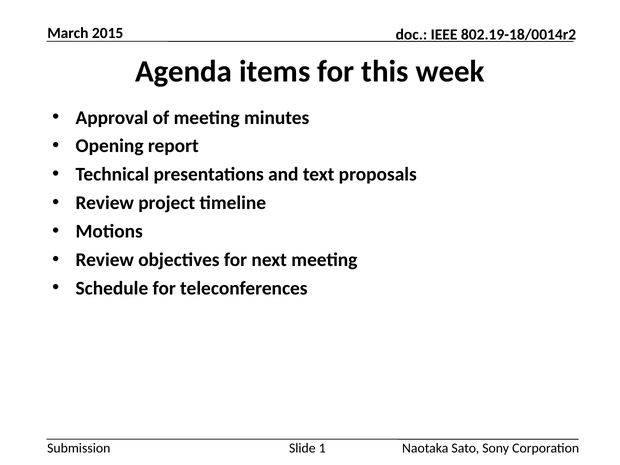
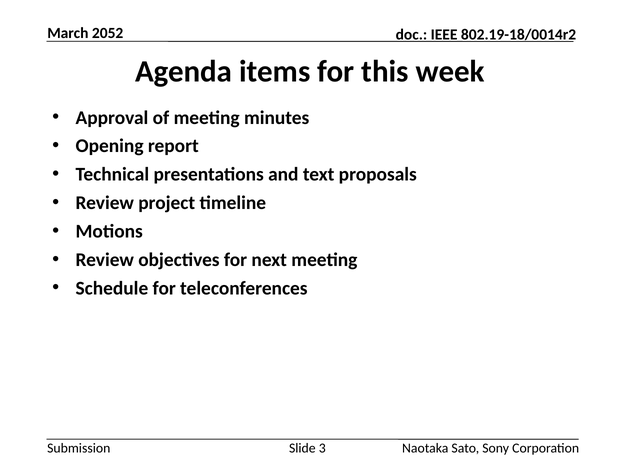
2015: 2015 -> 2052 (108, 33)
1: 1 -> 3 (322, 448)
